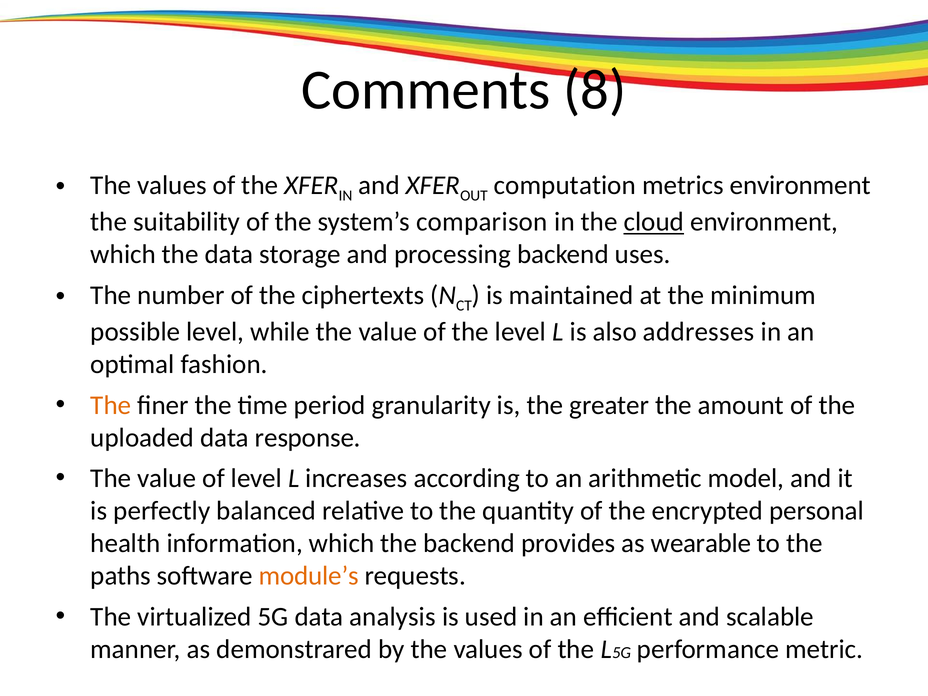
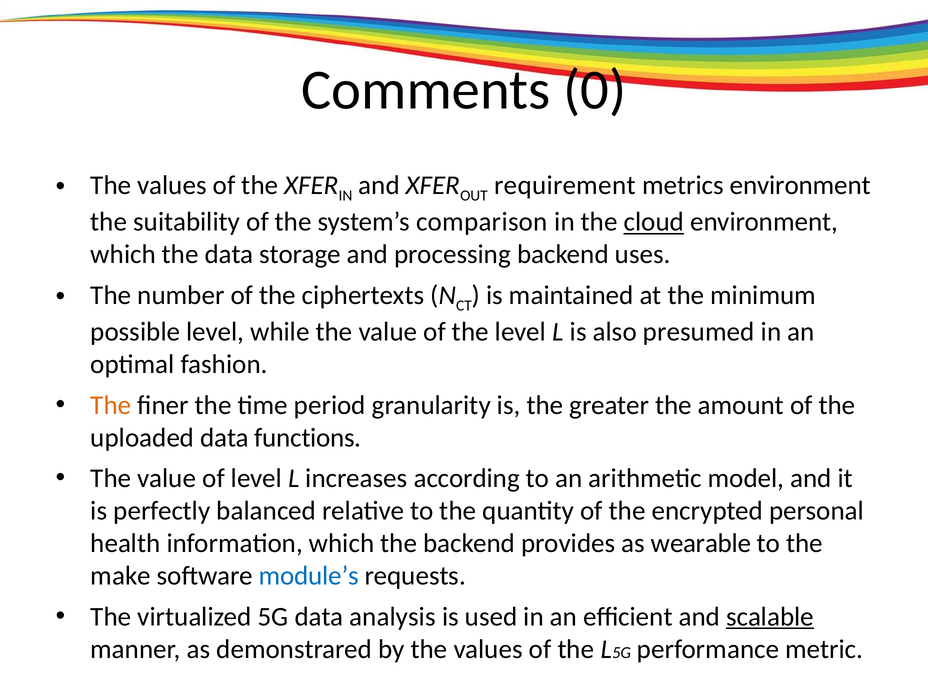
8: 8 -> 0 (595, 90)
computation: computation -> requirement (565, 185)
addresses: addresses -> presumed (699, 332)
response: response -> functions (308, 438)
paths: paths -> make (121, 576)
module’s colour: orange -> blue (309, 576)
scalable underline: none -> present (770, 617)
